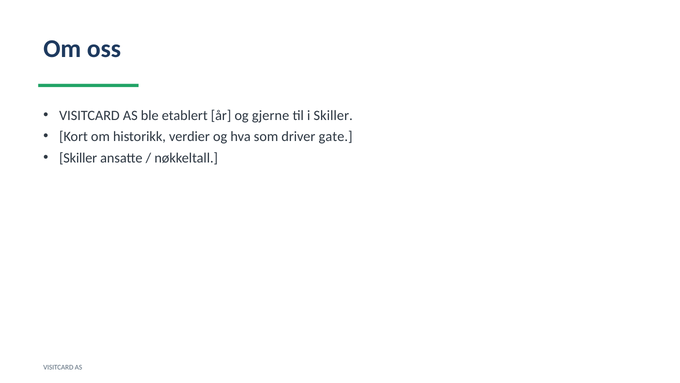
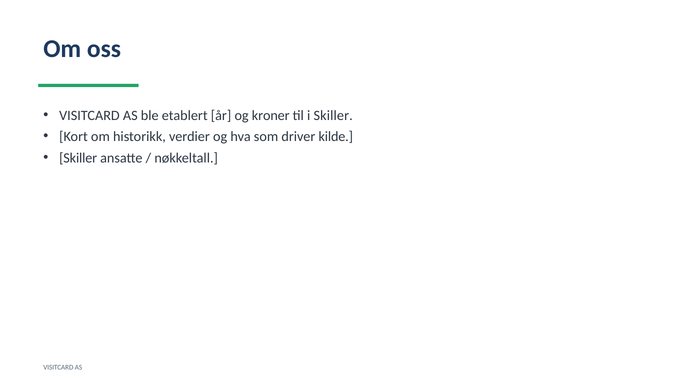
gjerne: gjerne -> kroner (271, 115)
gate: gate -> kilde (336, 136)
